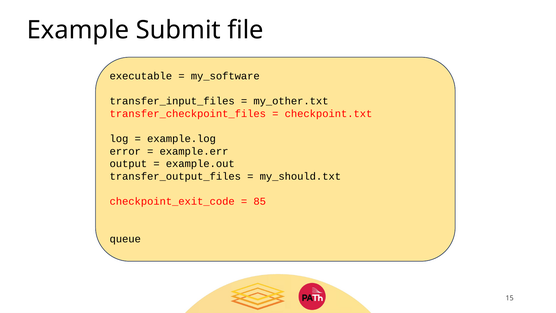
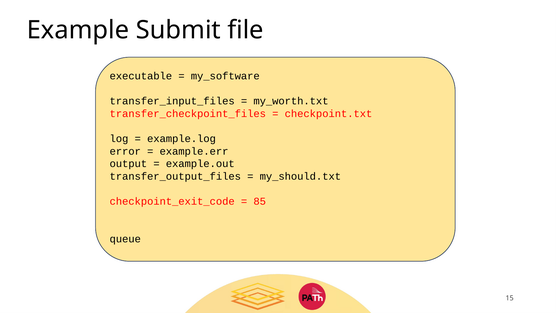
my_other.txt: my_other.txt -> my_worth.txt (291, 101)
